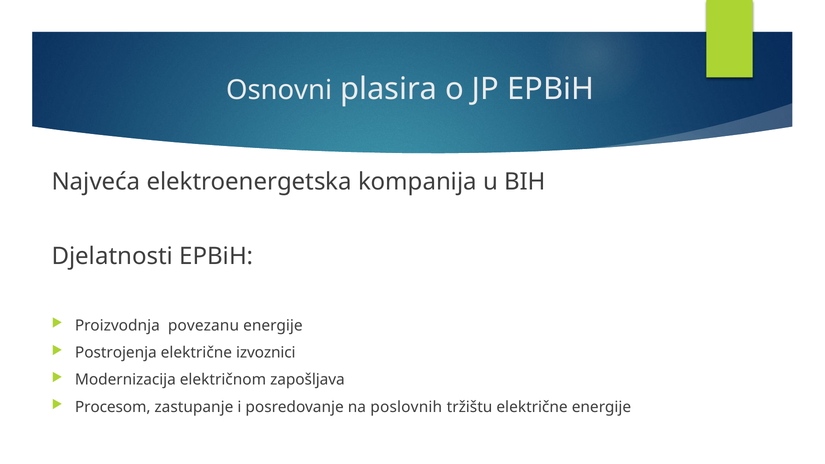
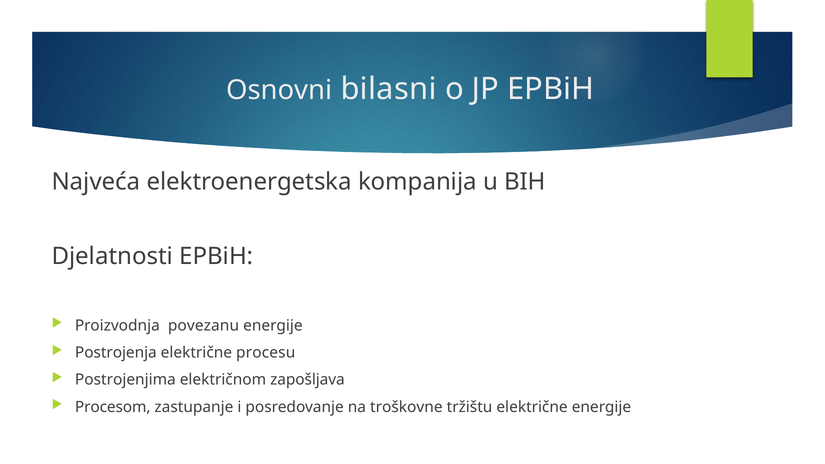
plasira: plasira -> bilasni (389, 89)
izvoznici: izvoznici -> procesu (266, 353)
Modernizacija: Modernizacija -> Postrojenjima (125, 380)
poslovnih: poslovnih -> troškovne (406, 407)
